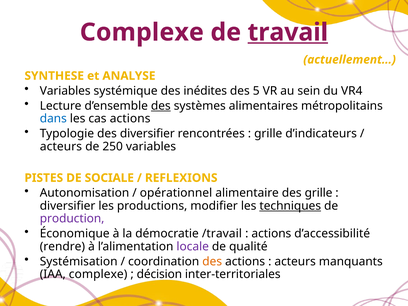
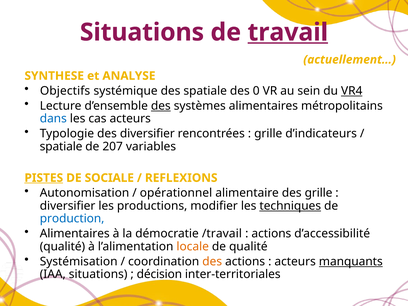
Complexe: Complexe -> Situations (142, 32)
Variables: Variables -> Objectifs (65, 91)
des inédites: inédites -> spatiale (205, 91)
5: 5 -> 0 (256, 91)
VR4 underline: none -> present (352, 91)
cas actions: actions -> acteurs (130, 119)
acteurs: acteurs -> spatiale (61, 147)
250: 250 -> 207 (113, 147)
PISTES underline: none -> present (44, 178)
production colour: purple -> blue (72, 219)
Économique: Économique -> Alimentaires (75, 234)
rendre: rendre -> qualité (62, 246)
locale colour: purple -> orange (193, 246)
manquants underline: none -> present (351, 261)
IAA complexe: complexe -> situations (98, 274)
